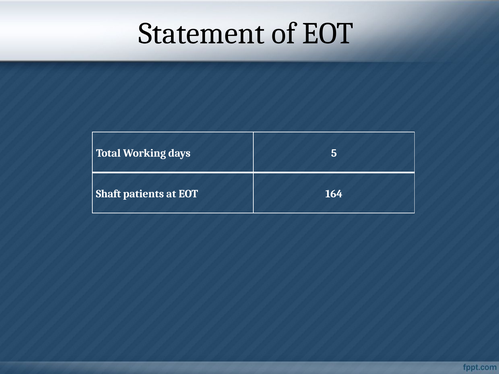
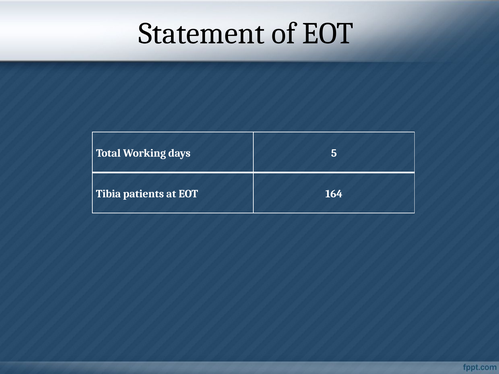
Shaft: Shaft -> Tibia (108, 194)
